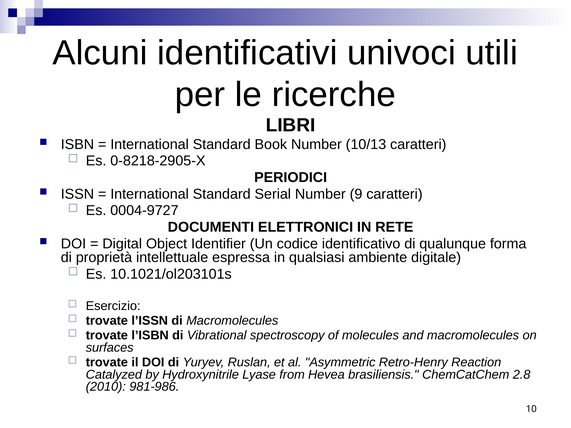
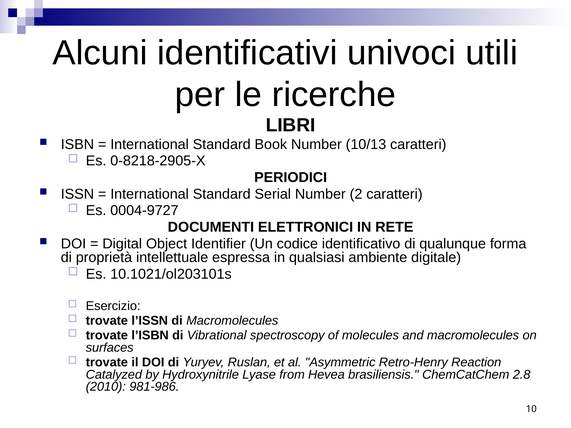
9: 9 -> 2 (356, 194)
